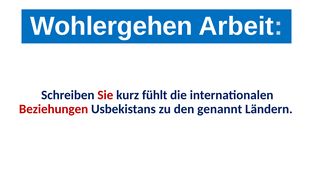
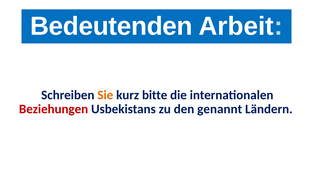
Wohlergehen: Wohlergehen -> Bedeutenden (111, 26)
Sie colour: red -> orange (105, 95)
fühlt: fühlt -> bitte (155, 95)
